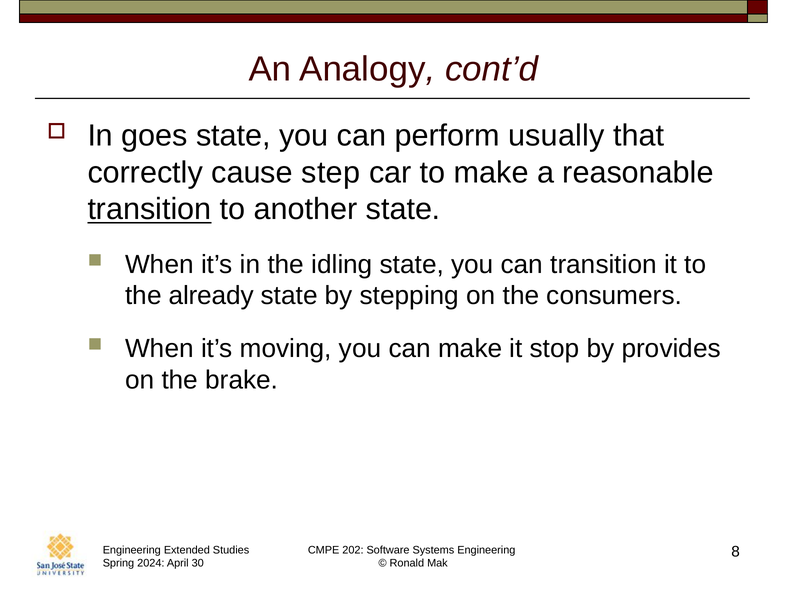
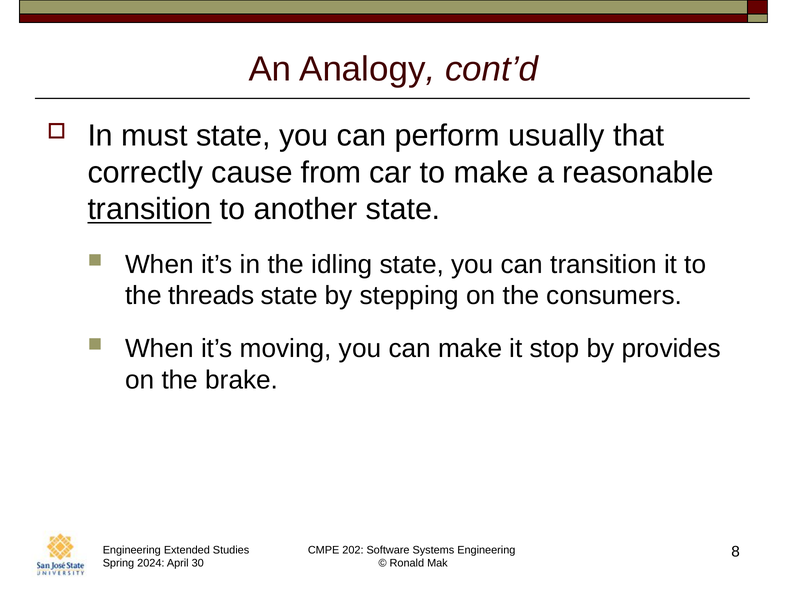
goes: goes -> must (155, 136)
step: step -> from (331, 173)
already: already -> threads (211, 296)
